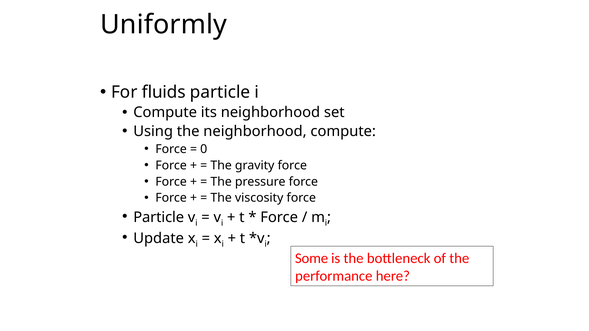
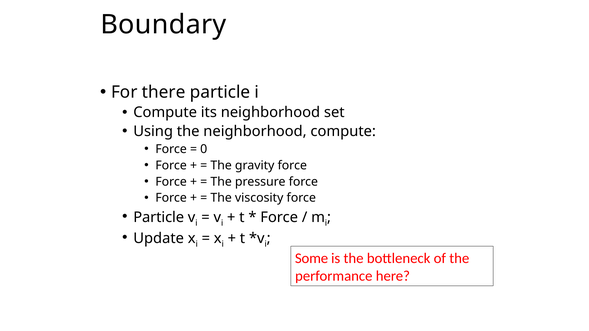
Uniformly: Uniformly -> Boundary (163, 25)
fluids: fluids -> there (164, 92)
